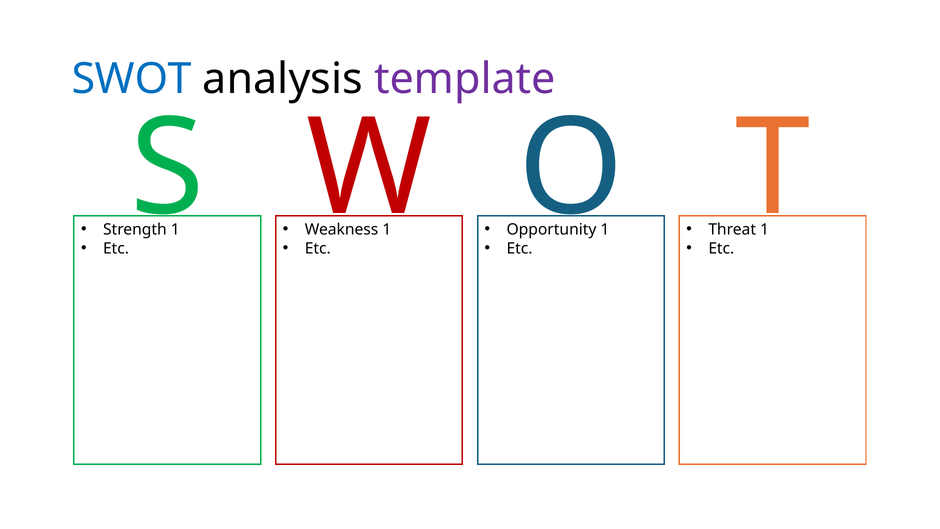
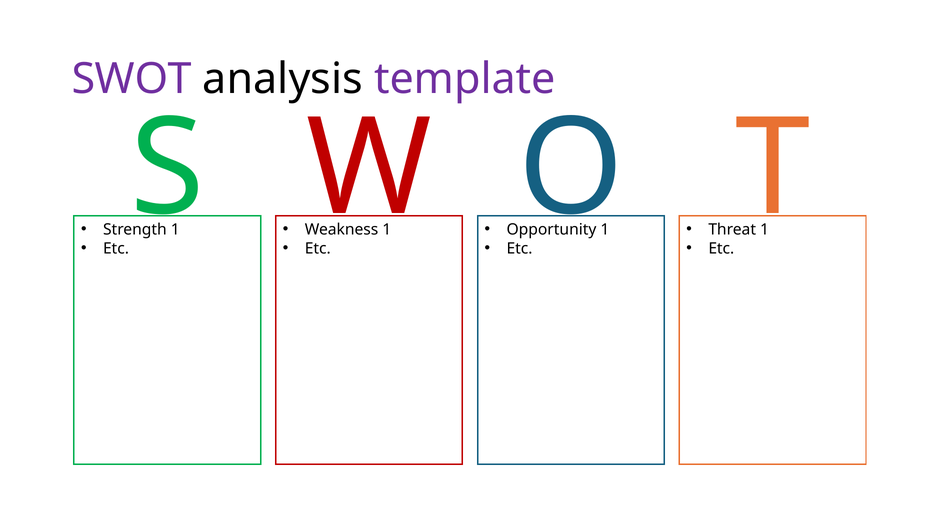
SWOT colour: blue -> purple (132, 79)
